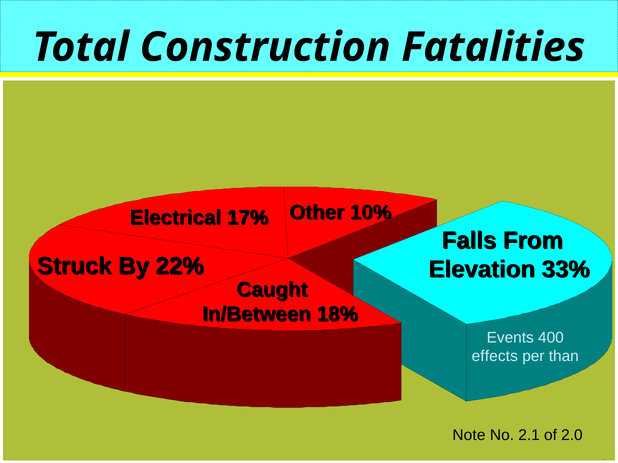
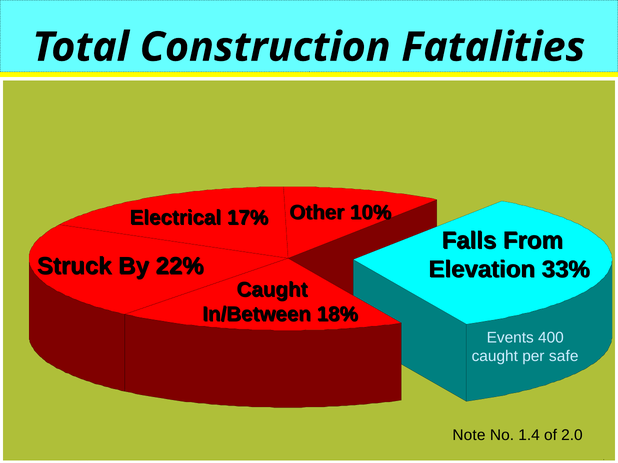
effects: effects -> caught (495, 356)
than: than -> safe (564, 356)
2.1: 2.1 -> 1.4 (529, 436)
